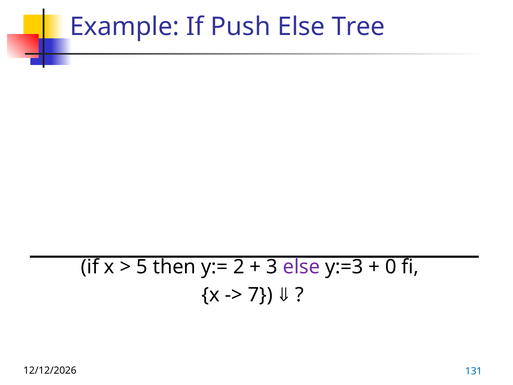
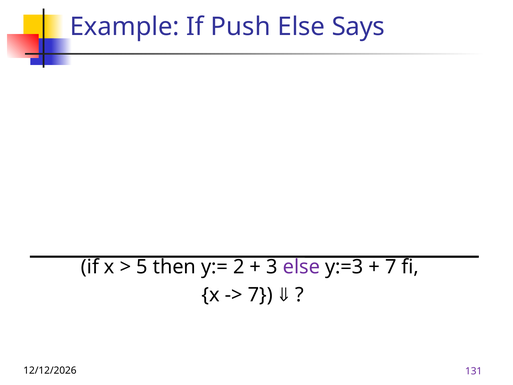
Tree: Tree -> Says (358, 27)
0: 0 -> 7 (391, 267)
131 colour: blue -> purple (474, 371)
